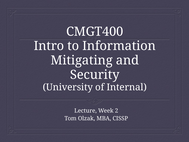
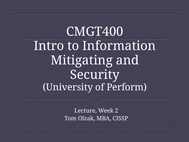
Internal: Internal -> Perform (127, 87)
